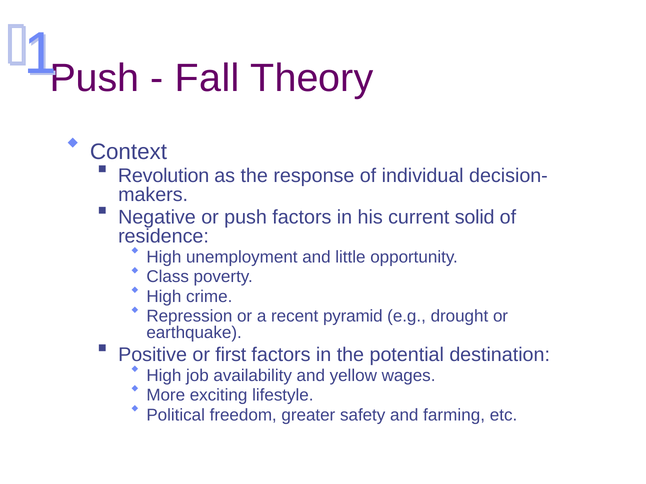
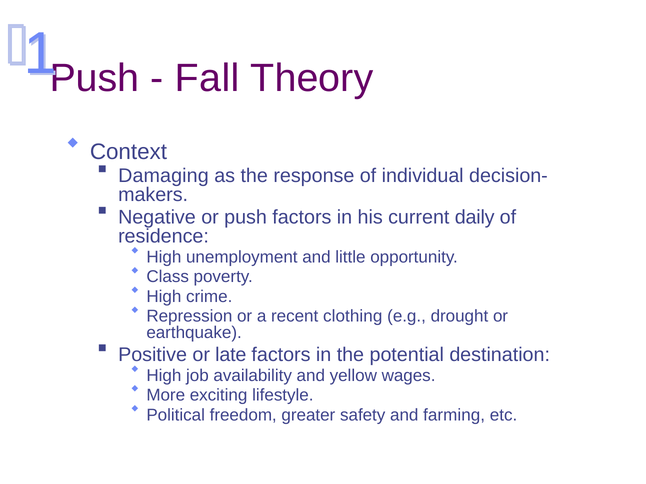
Revolution: Revolution -> Damaging (163, 176)
solid: solid -> daily (475, 218)
pyramid: pyramid -> clothing (353, 317)
first: first -> late (231, 355)
